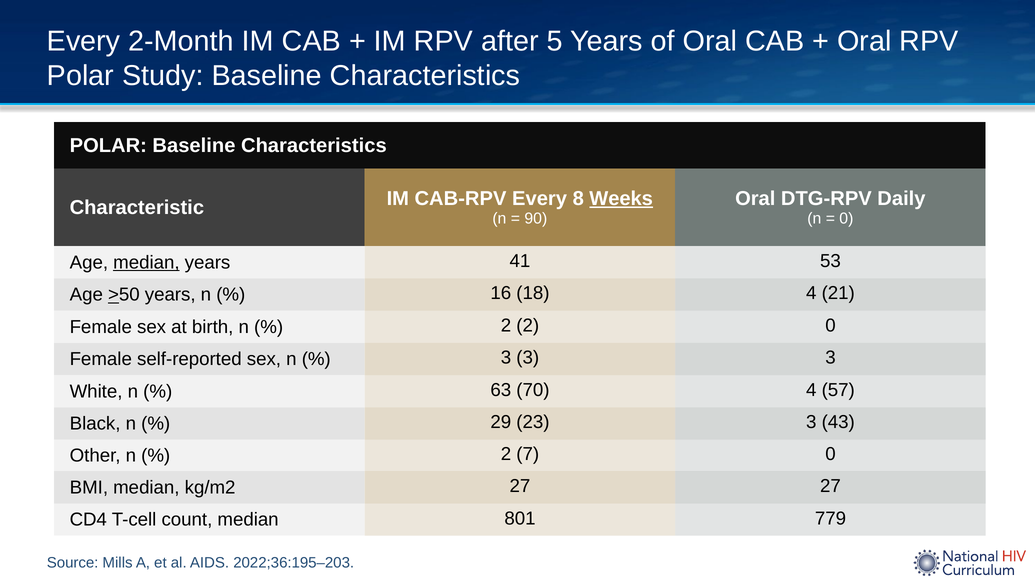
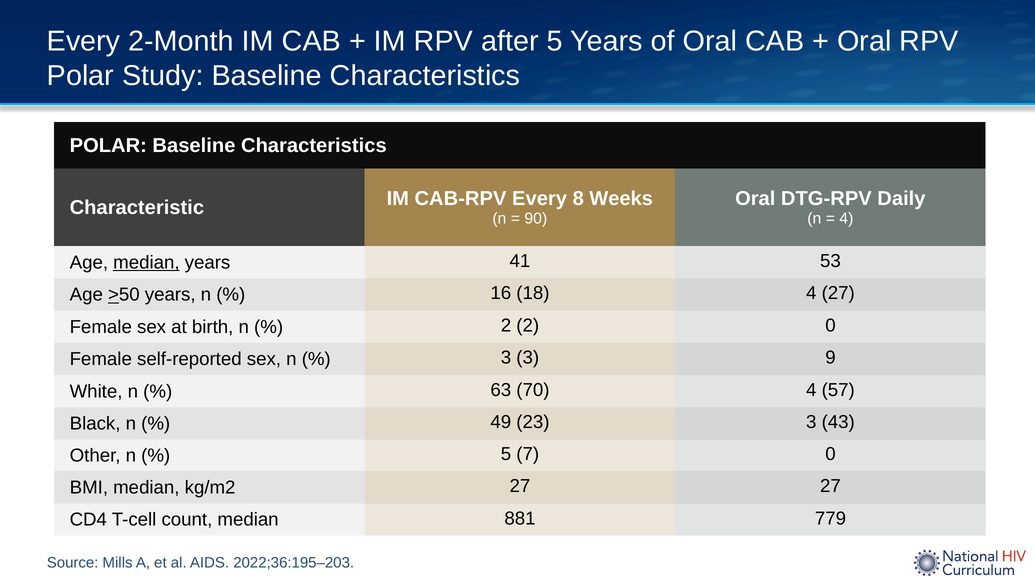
Weeks underline: present -> none (621, 199)
0: 0 -> 4 (846, 219)
4 21: 21 -> 27 (838, 293)
3 3 3: 3 -> 9 (830, 358)
29: 29 -> 49 (501, 422)
2: 2 -> 5 (506, 454)
801: 801 -> 881 (520, 519)
